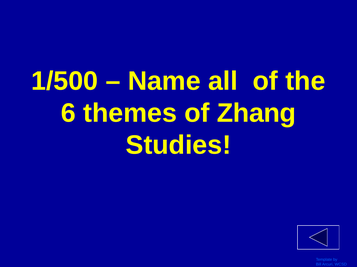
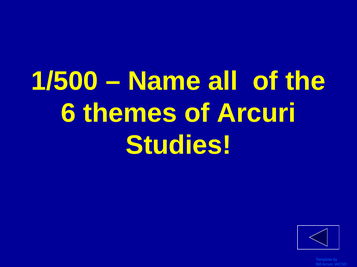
of Zhang: Zhang -> Arcuri (256, 113)
